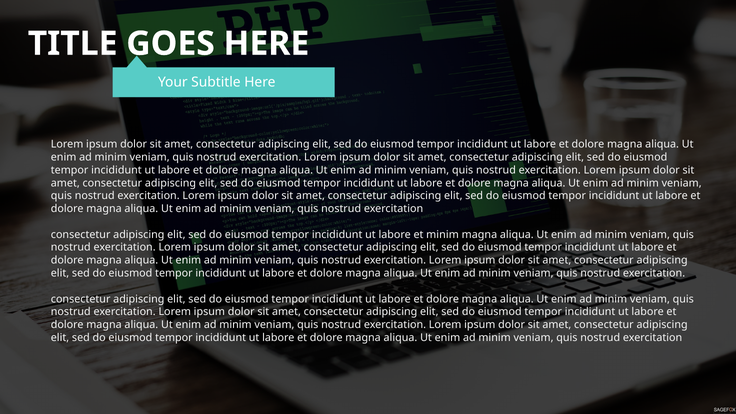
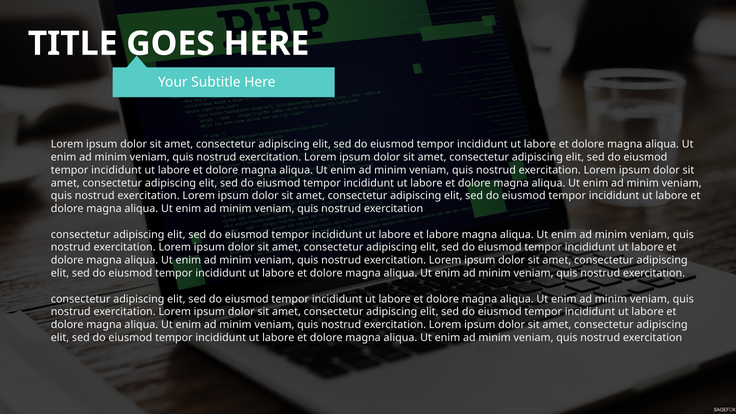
et minim: minim -> labore (443, 235)
